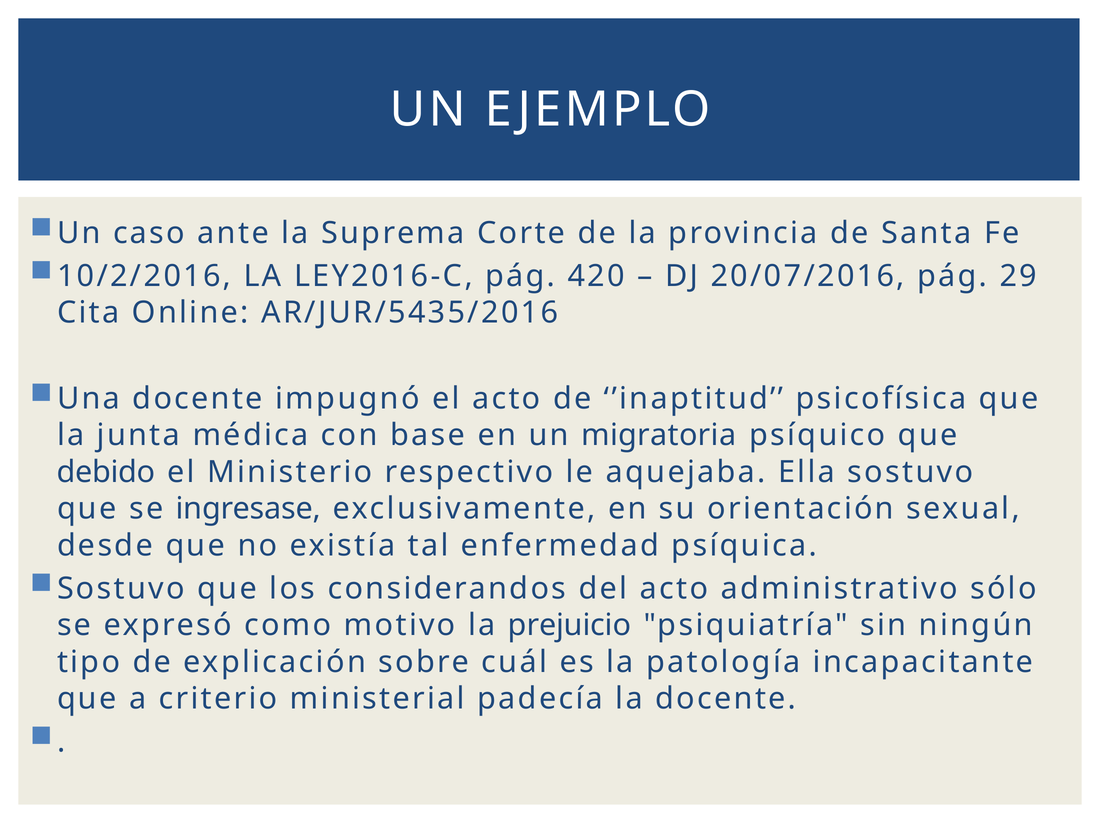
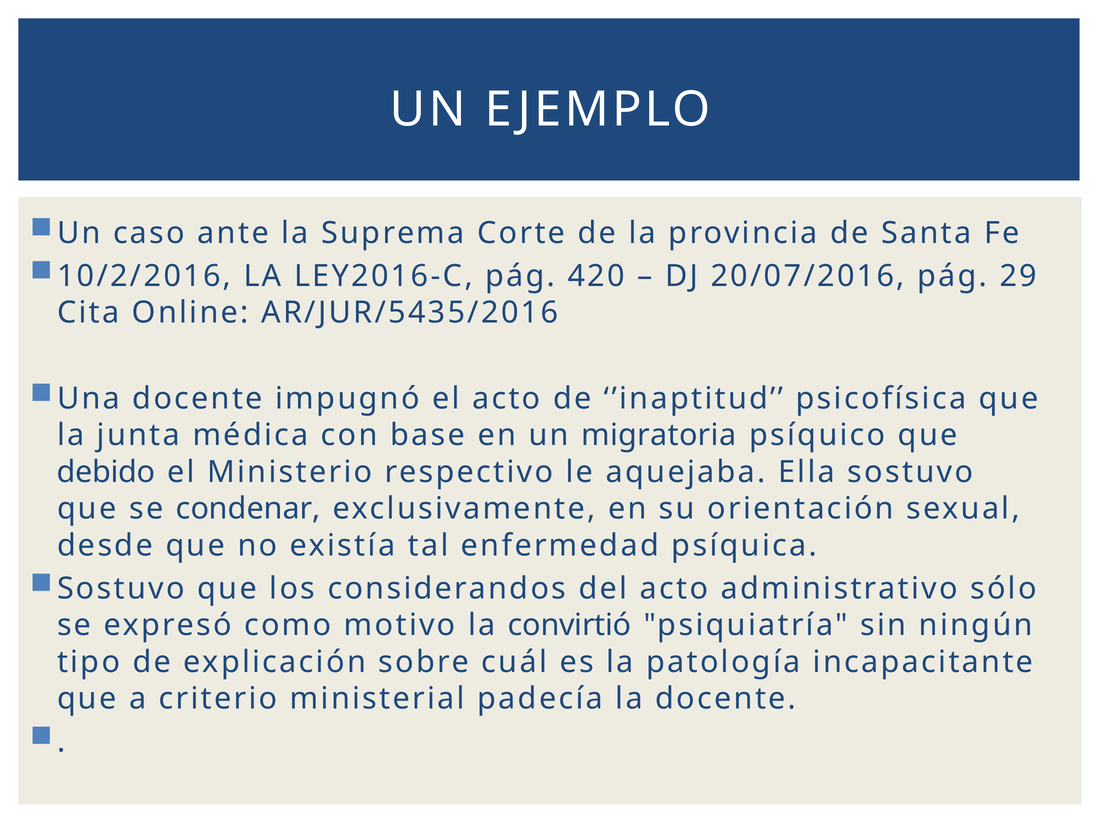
ingresase: ingresase -> condenar (248, 509)
prejuicio: prejuicio -> convirtió (570, 625)
